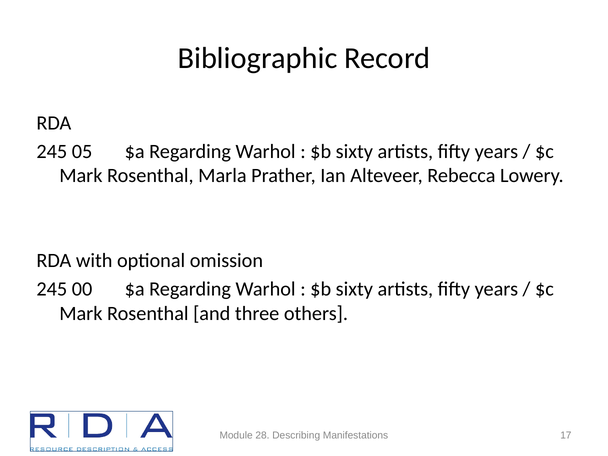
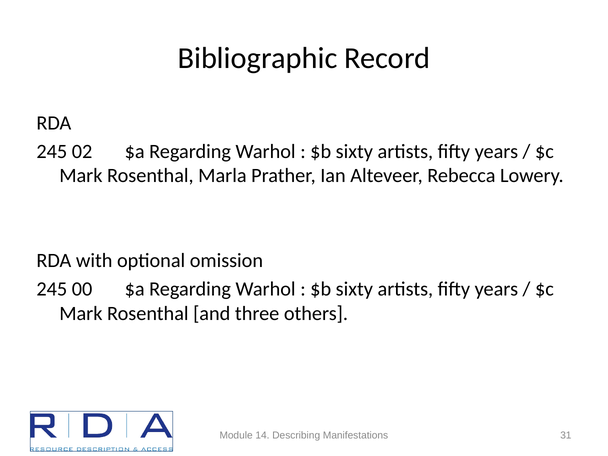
05: 05 -> 02 (82, 151)
28: 28 -> 14 (262, 435)
17: 17 -> 31 (566, 435)
